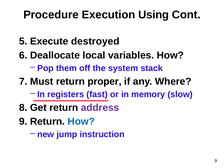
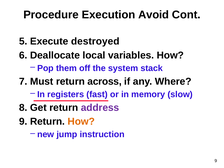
Using: Using -> Avoid (154, 15)
proper: proper -> across (105, 81)
How colour: blue -> orange (81, 122)
